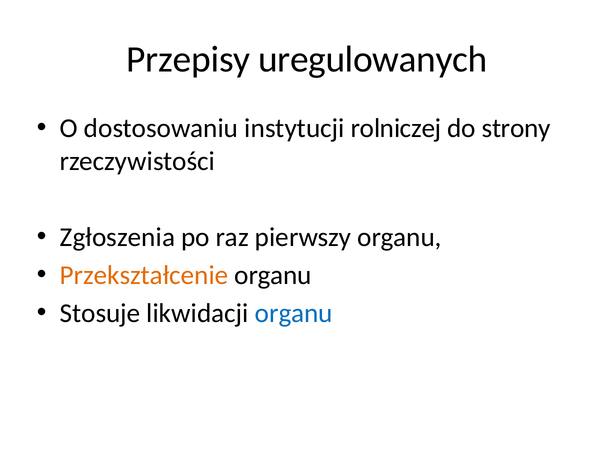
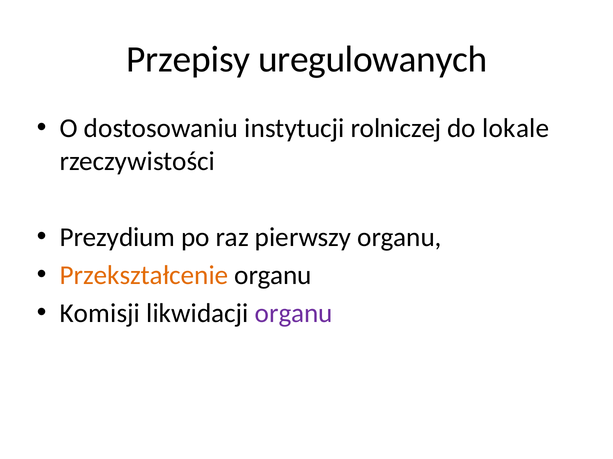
strony: strony -> lokale (516, 129)
Zgłoszenia: Zgłoszenia -> Prezydium (118, 238)
Stosuje: Stosuje -> Komisji (100, 314)
organu colour: blue -> purple (294, 314)
